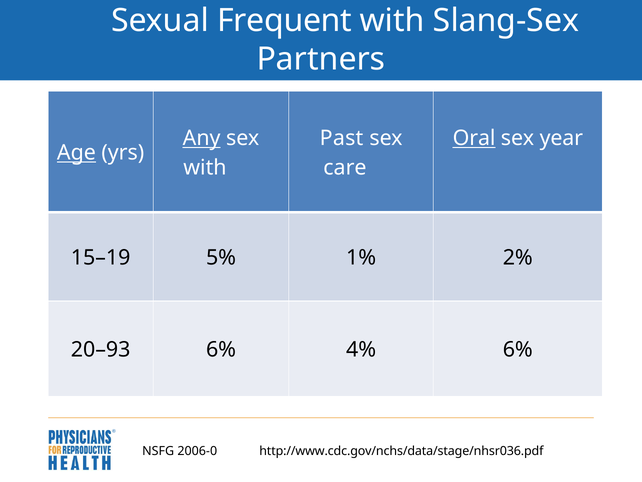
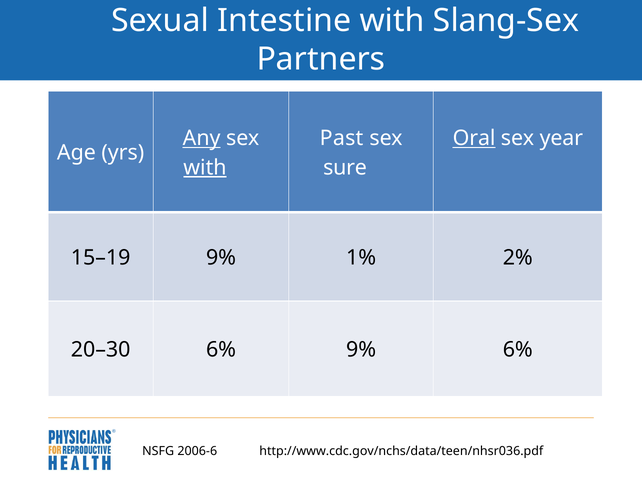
Frequent: Frequent -> Intestine (284, 20)
Age underline: present -> none (76, 153)
with underline: none -> present (205, 167)
care: care -> sure (345, 167)
15–19 5%: 5% -> 9% (221, 258)
20–93: 20–93 -> 20–30 (101, 350)
6% 4%: 4% -> 9% (361, 350)
2006-0: 2006-0 -> 2006-6 (197, 451)
http://www.cdc.gov/nchs/data/stage/nhsr036.pdf: http://www.cdc.gov/nchs/data/stage/nhsr036.pdf -> http://www.cdc.gov/nchs/data/teen/nhsr036.pdf (401, 451)
